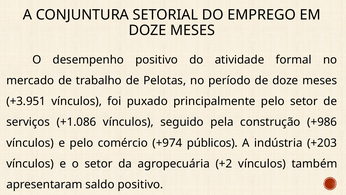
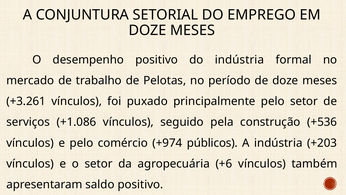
do atividade: atividade -> indústria (239, 60)
+3.951: +3.951 -> +3.261 (26, 101)
+986: +986 -> +536 (322, 122)
+2: +2 -> +6 (224, 163)
